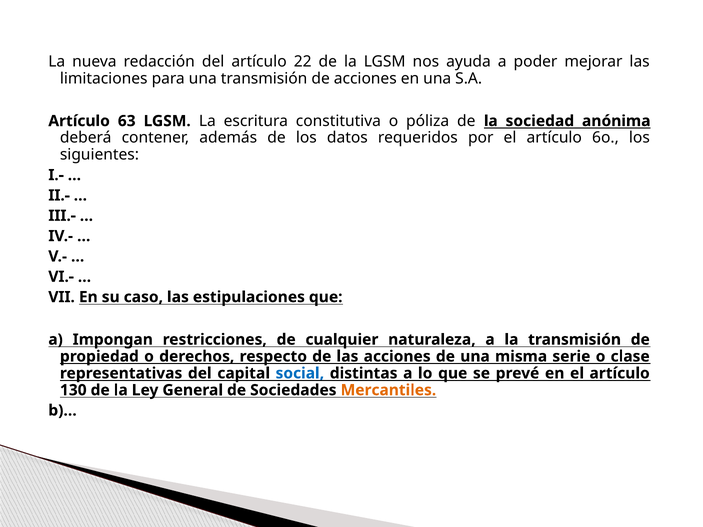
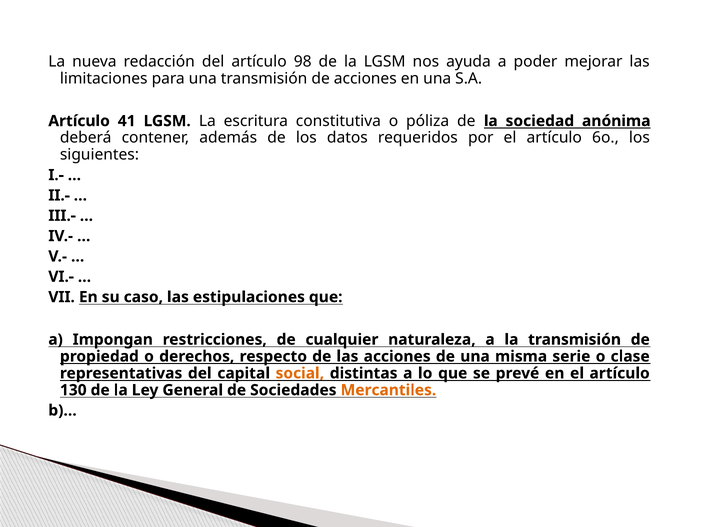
22: 22 -> 98 (303, 62)
63: 63 -> 41 (127, 121)
social colour: blue -> orange (300, 373)
